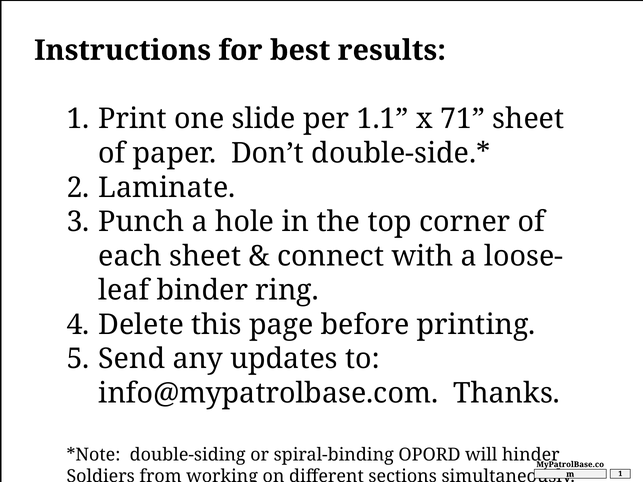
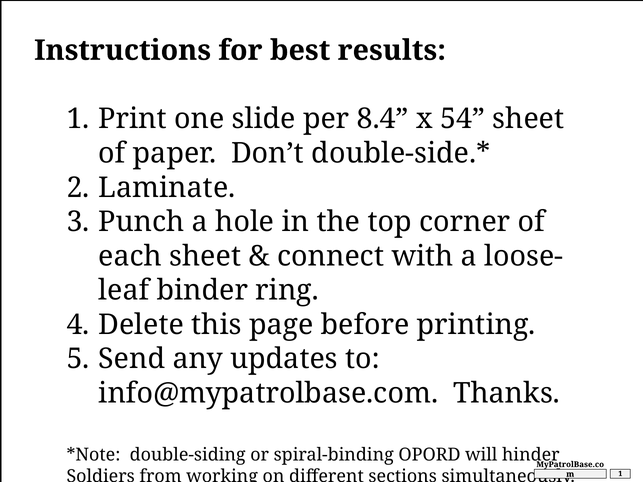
1.1: 1.1 -> 8.4 (383, 119)
71: 71 -> 54 (463, 119)
